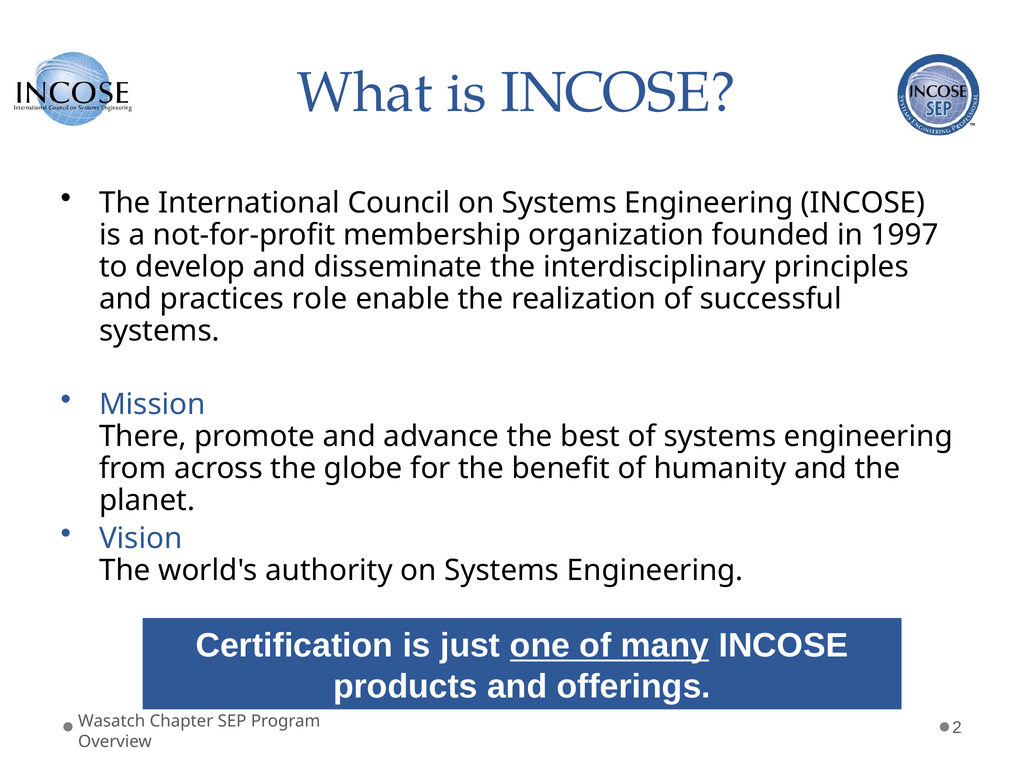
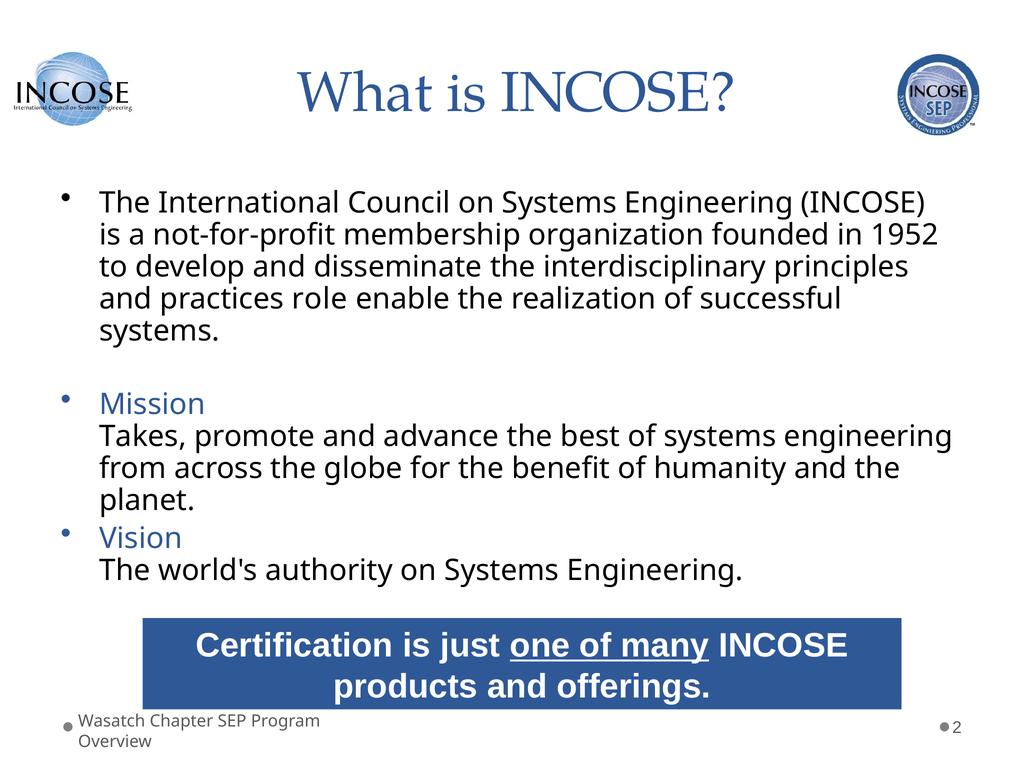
1997: 1997 -> 1952 (905, 235)
There: There -> Takes (143, 436)
